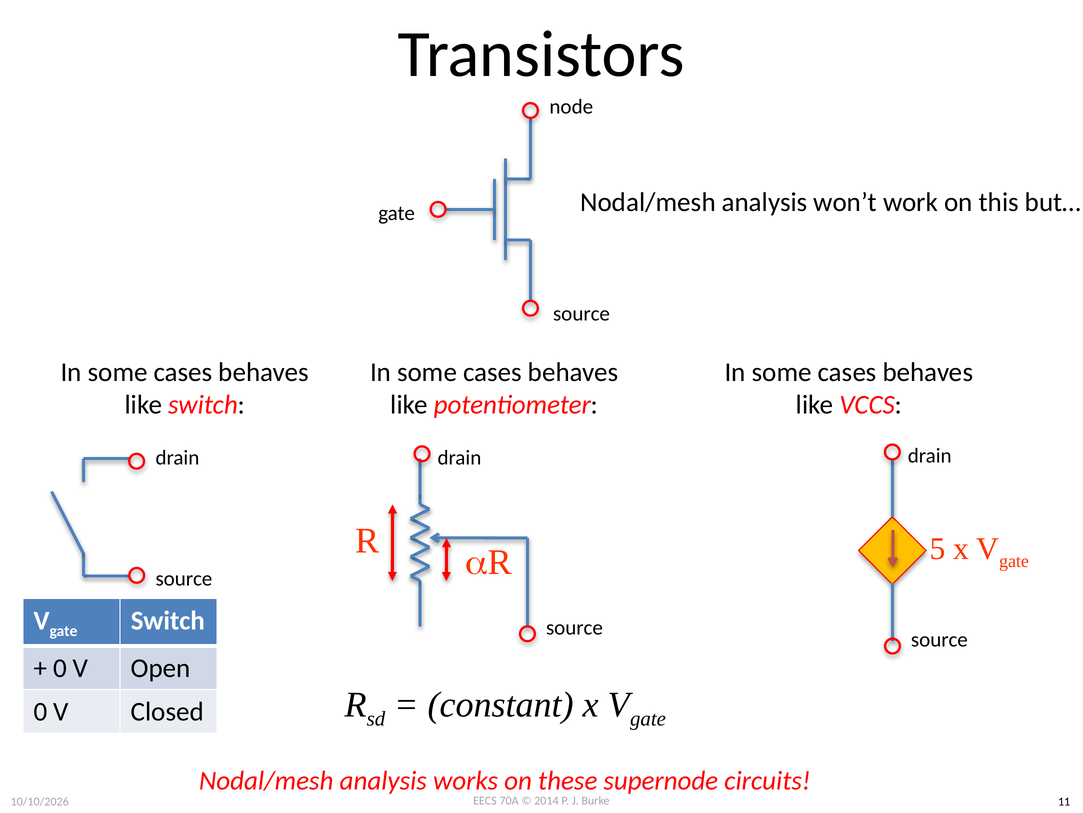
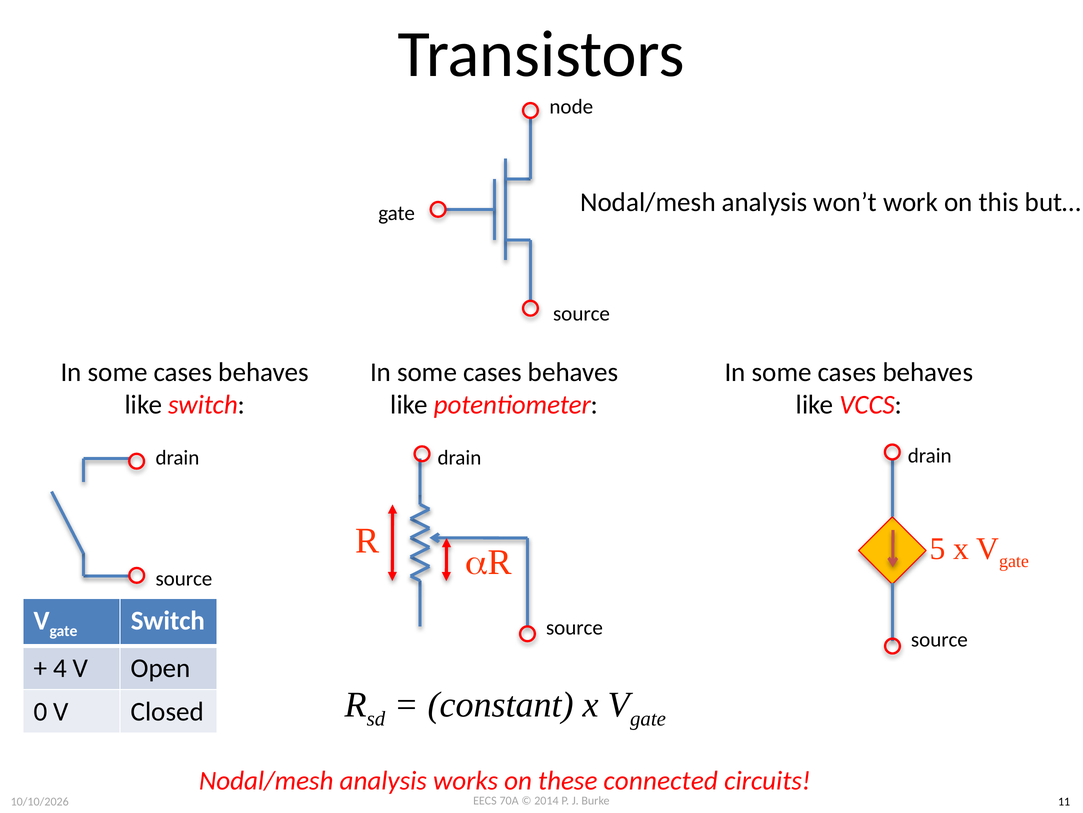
0: 0 -> 4 (60, 668)
supernode: supernode -> connected (661, 780)
